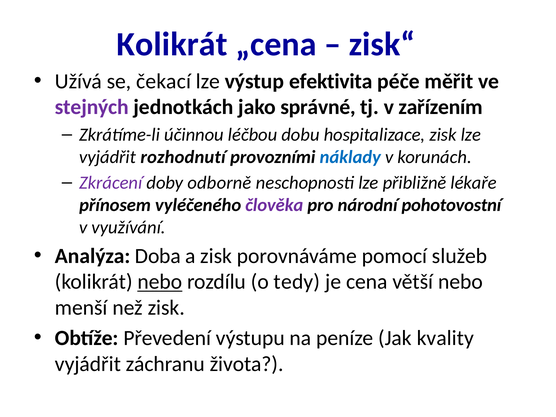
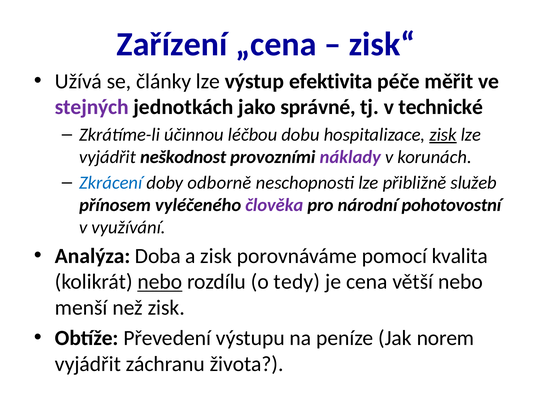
Kolikrát: Kolikrát -> Zařízení (172, 44)
čekací: čekací -> články (164, 81)
zařízením: zařízením -> technické (441, 107)
zisk underline: none -> present (443, 135)
rozhodnutí: rozhodnutí -> neškodnost (183, 157)
náklady colour: blue -> purple (350, 157)
Zkrácení colour: purple -> blue (111, 183)
lékaře: lékaře -> služeb (474, 183)
služeb: služeb -> kvalita (460, 256)
kvality: kvality -> norem (445, 338)
